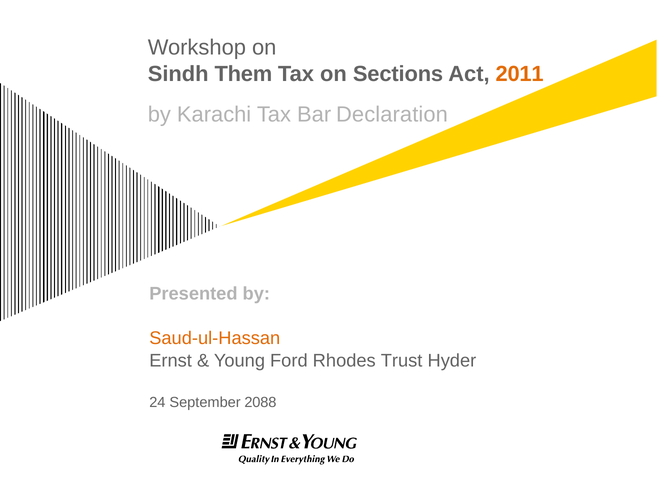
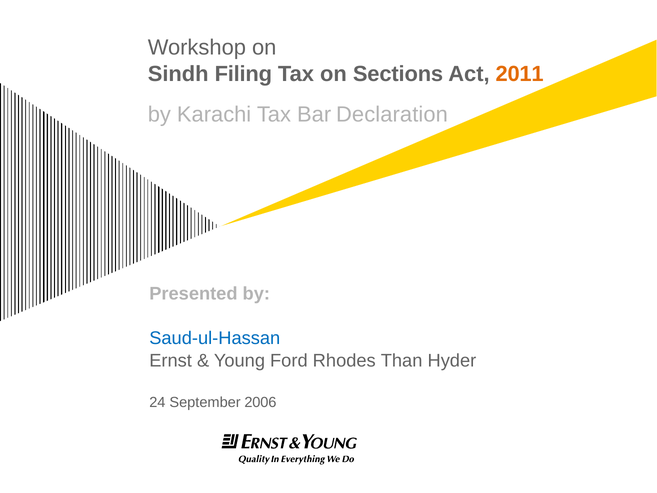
Them: Them -> Filing (243, 74)
Saud-ul-Hassan colour: orange -> blue (215, 338)
Trust: Trust -> Than (402, 360)
2088: 2088 -> 2006 (260, 402)
